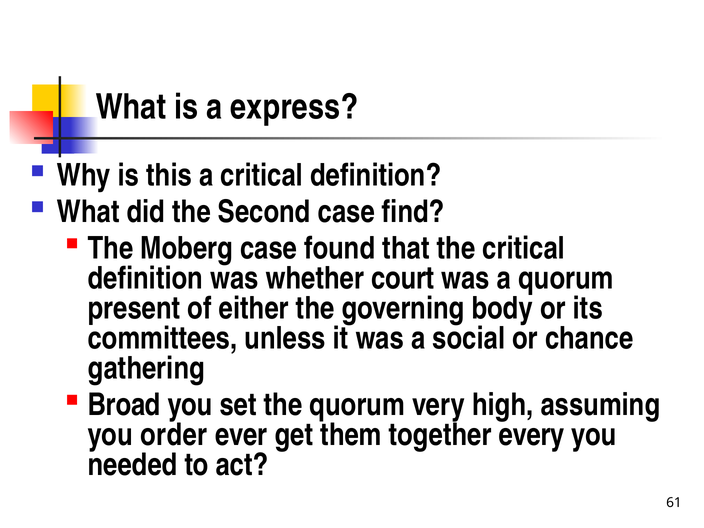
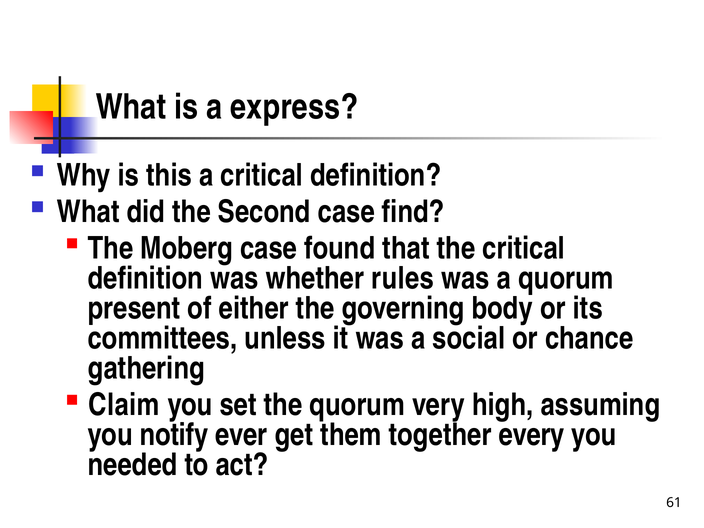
court: court -> rules (403, 278)
Broad: Broad -> Claim (124, 405)
order: order -> notify (174, 435)
